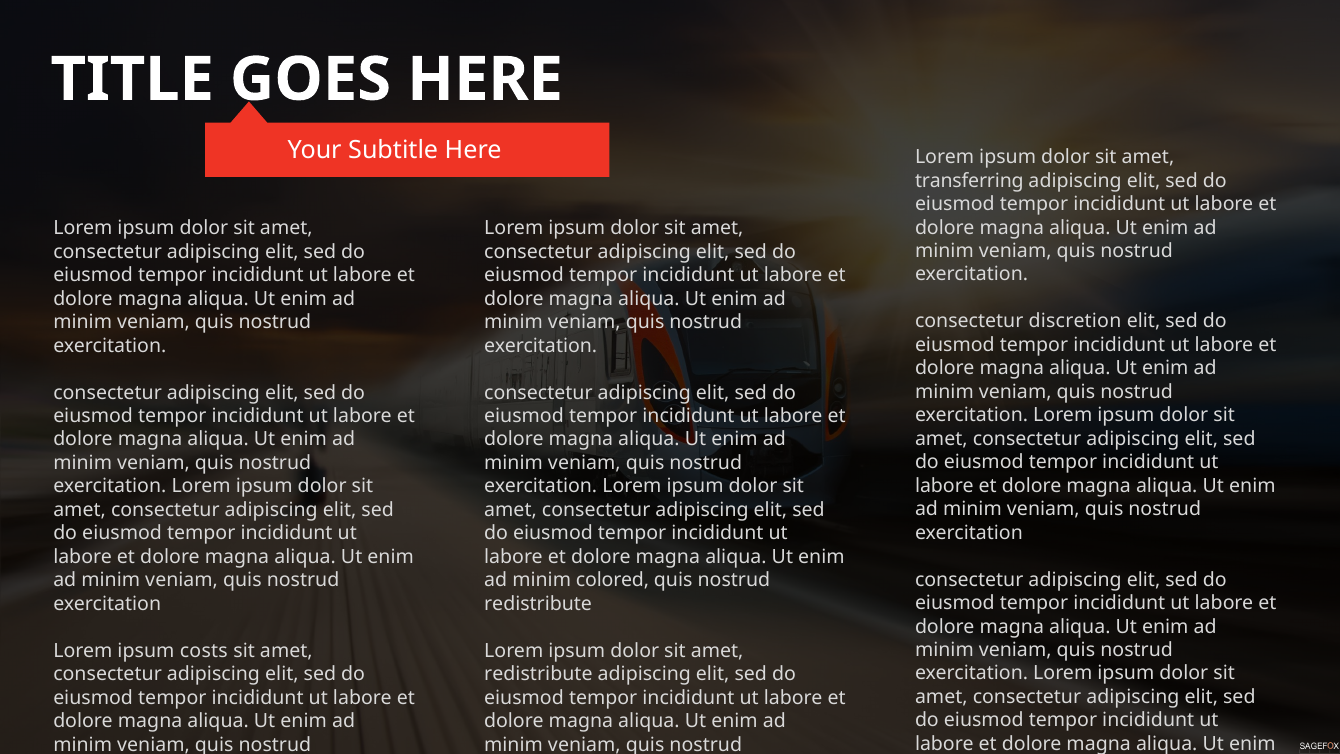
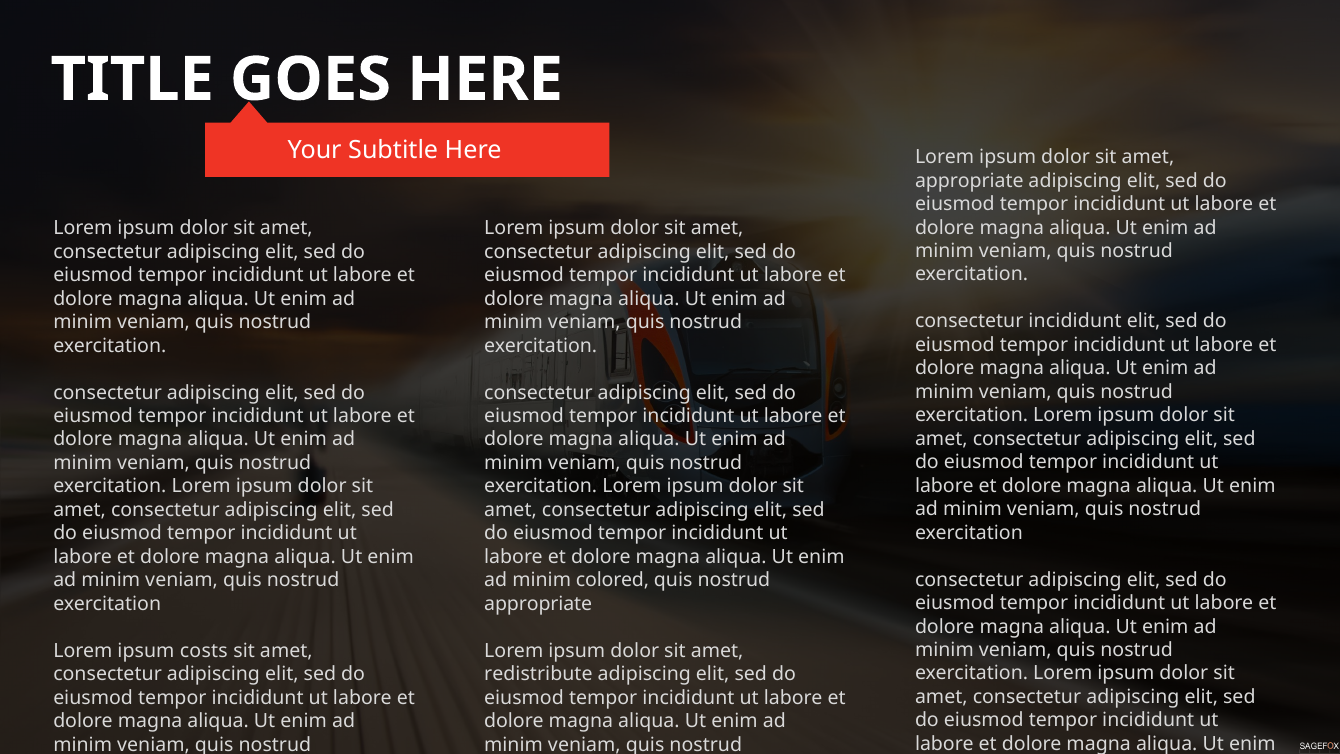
transferring: transferring -> appropriate (969, 181)
consectetur discretion: discretion -> incididunt (1075, 321)
redistribute: redistribute -> appropriate (538, 604)
